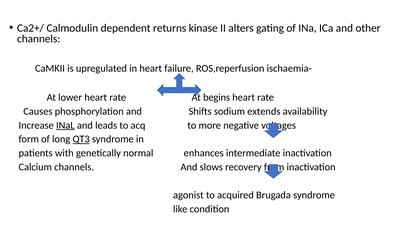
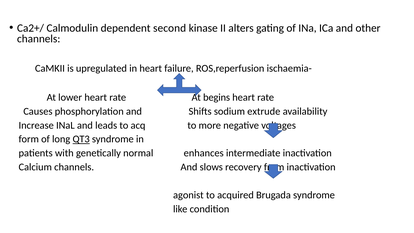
returns: returns -> second (170, 28)
extends: extends -> extrude (264, 111)
INaL underline: present -> none (65, 125)
